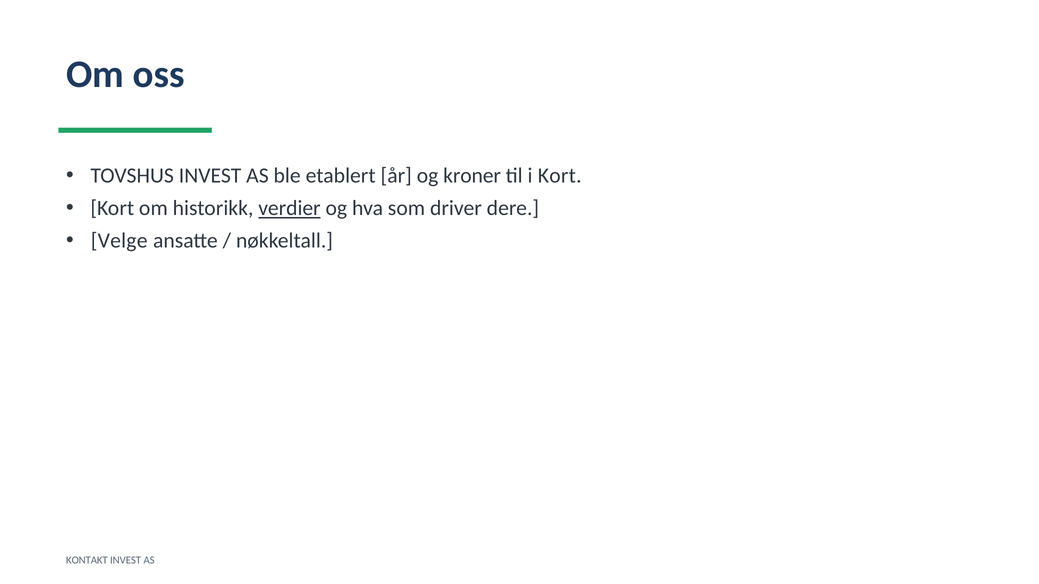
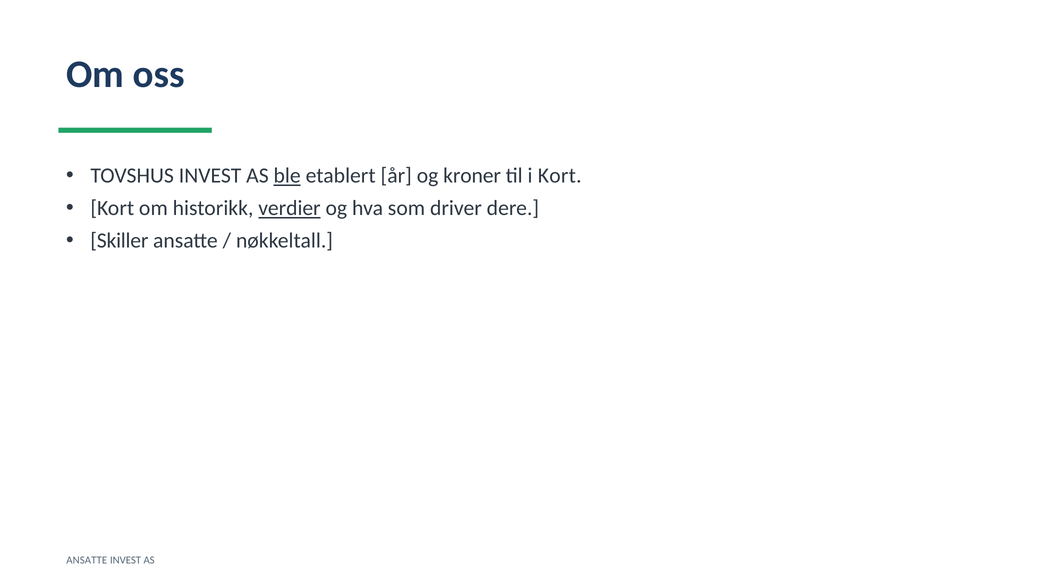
ble underline: none -> present (287, 176)
Velge: Velge -> Skiller (119, 241)
KONTAKT: KONTAKT -> ANSATTE (87, 561)
